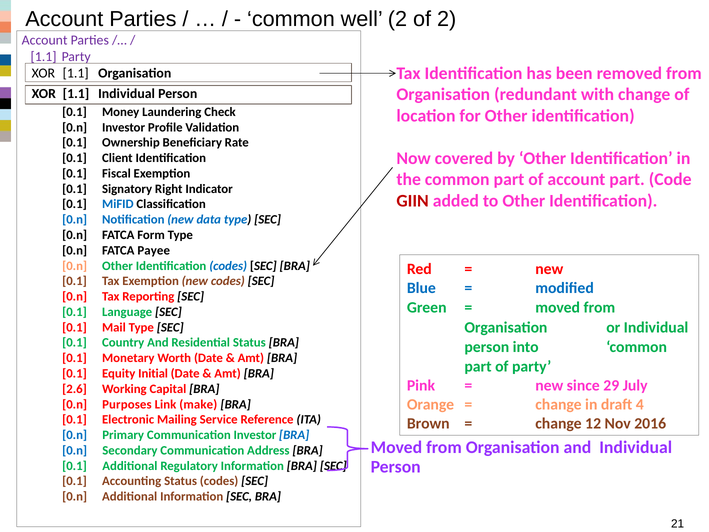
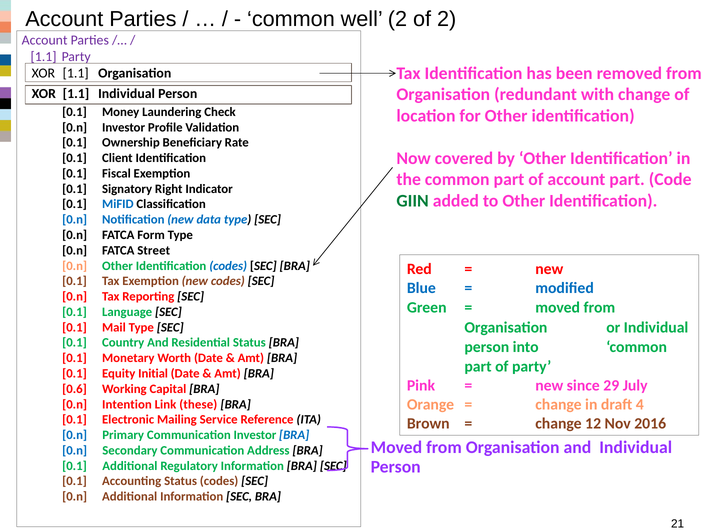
GIIN colour: red -> green (413, 201)
Payee: Payee -> Street (154, 250)
2.6: 2.6 -> 0.6 (74, 389)
Purposes: Purposes -> Intention (127, 404)
make: make -> these (198, 404)
